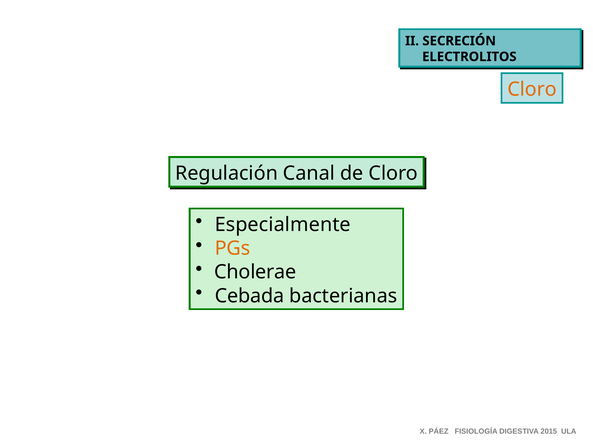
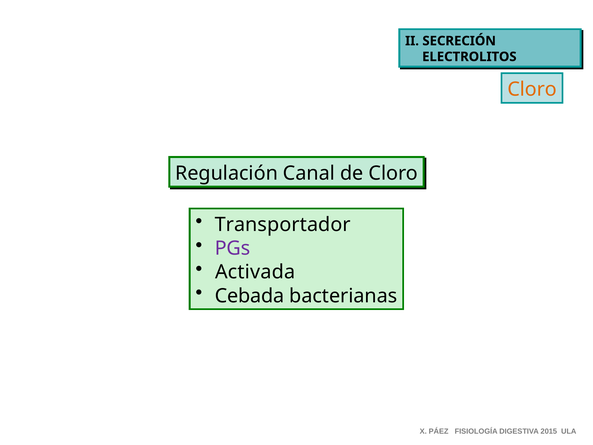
Especialmente: Especialmente -> Transportador (283, 225)
PGs colour: orange -> purple (233, 248)
Cholerae: Cholerae -> Activada (255, 272)
